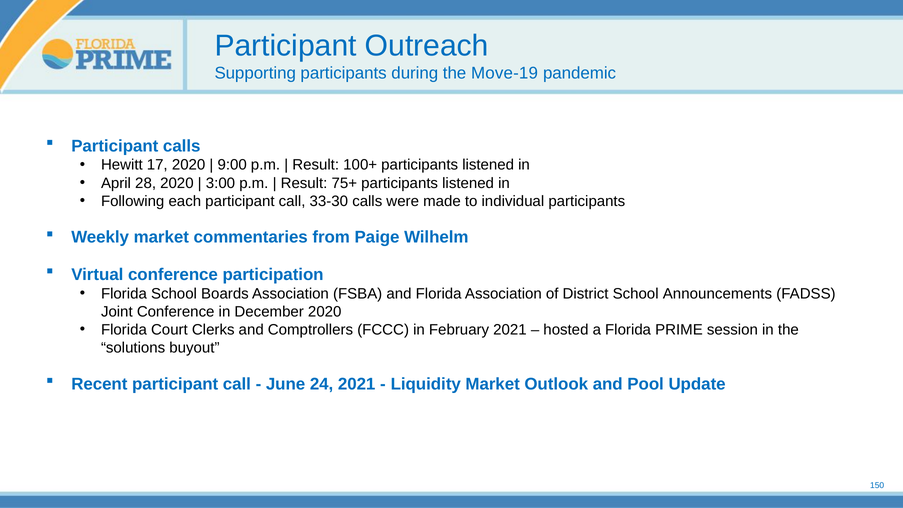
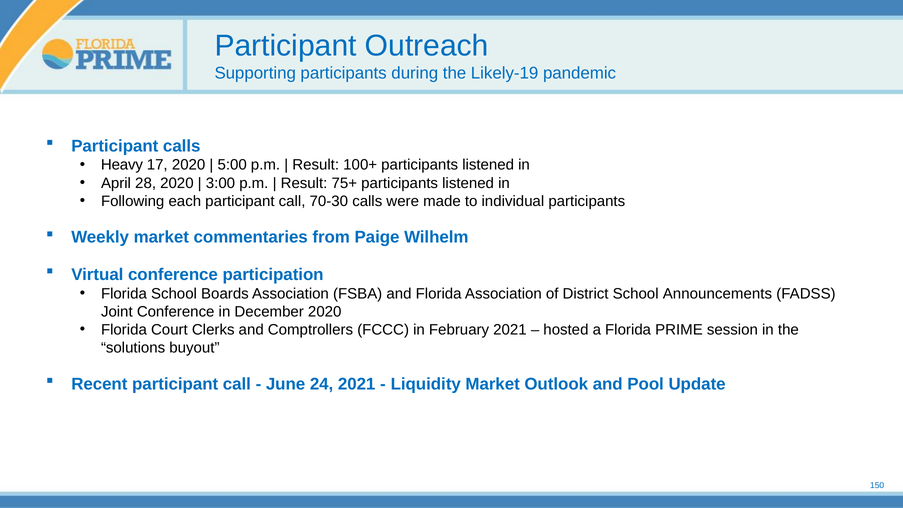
Move-19: Move-19 -> Likely-19 (505, 73)
Hewitt: Hewitt -> Heavy (122, 165)
9:00: 9:00 -> 5:00 (232, 165)
33-30: 33-30 -> 70-30 (329, 201)
